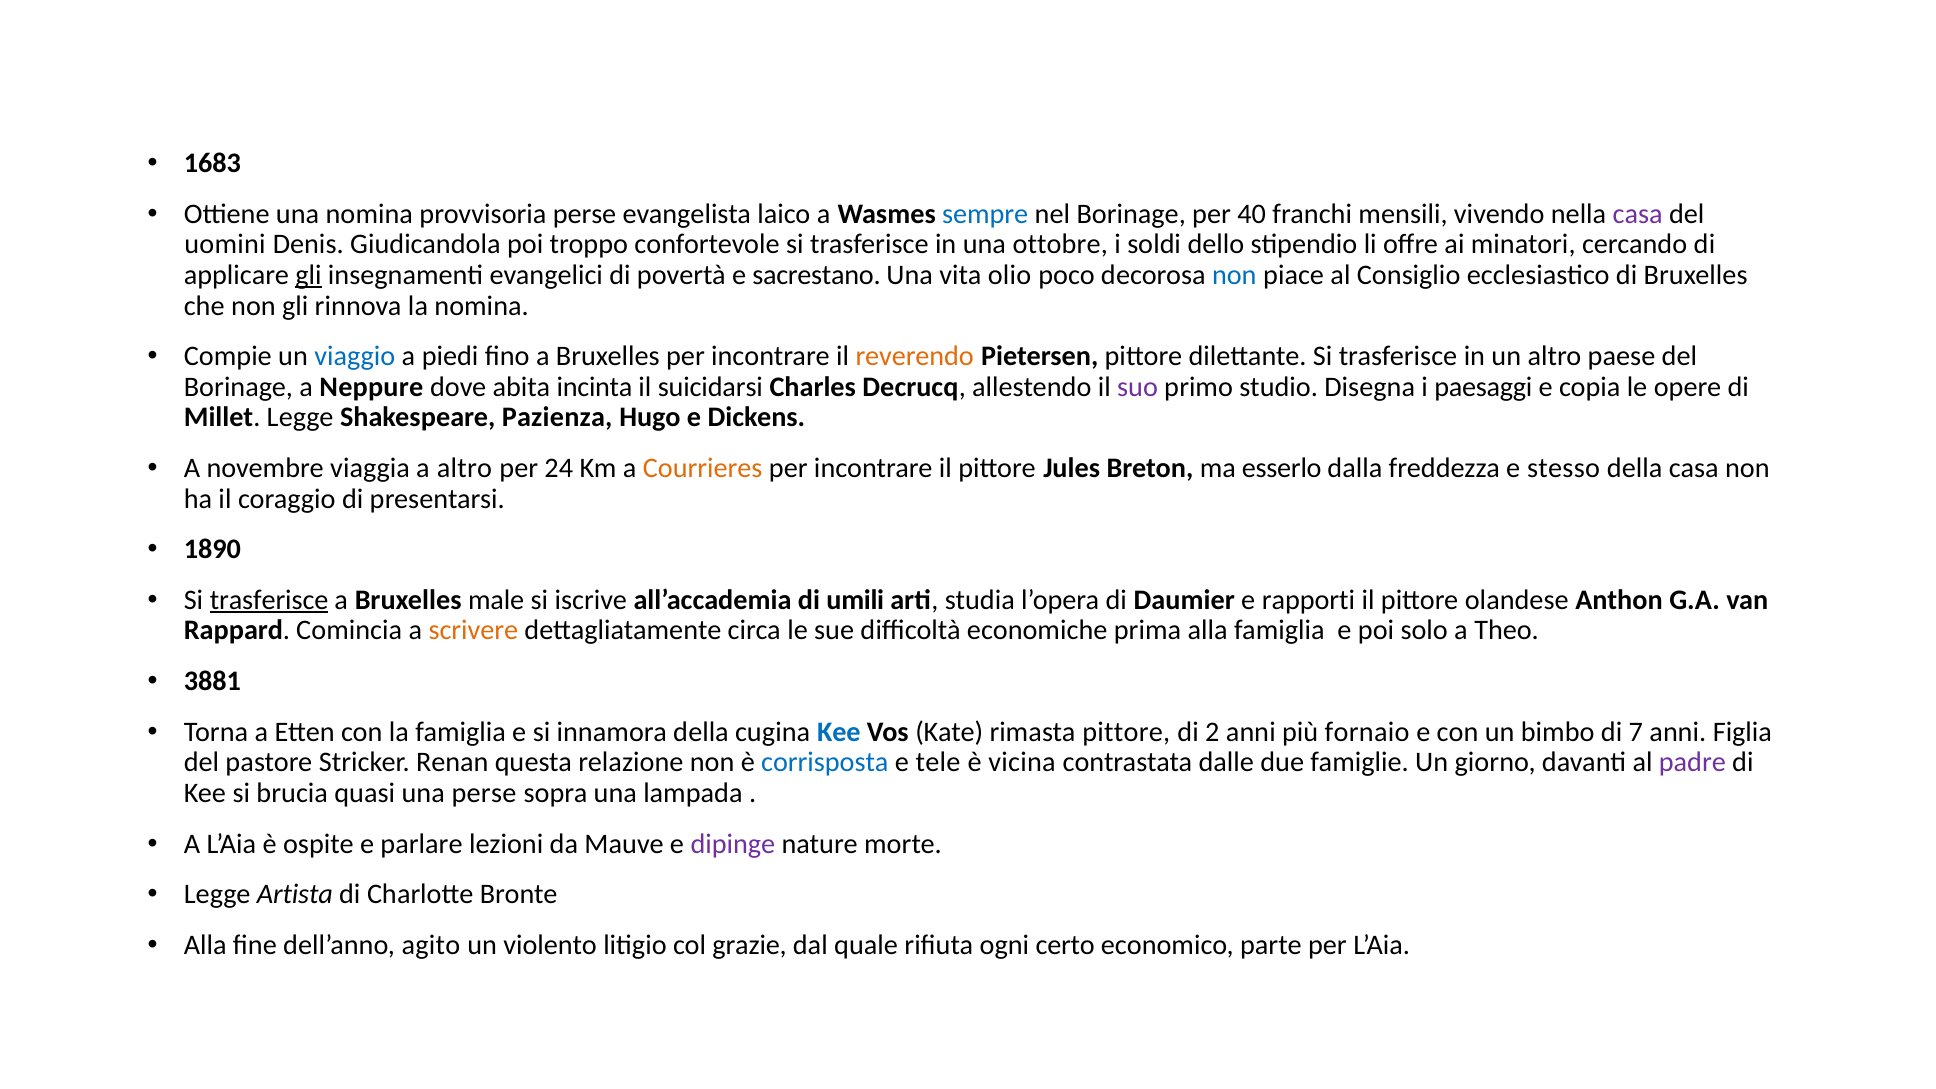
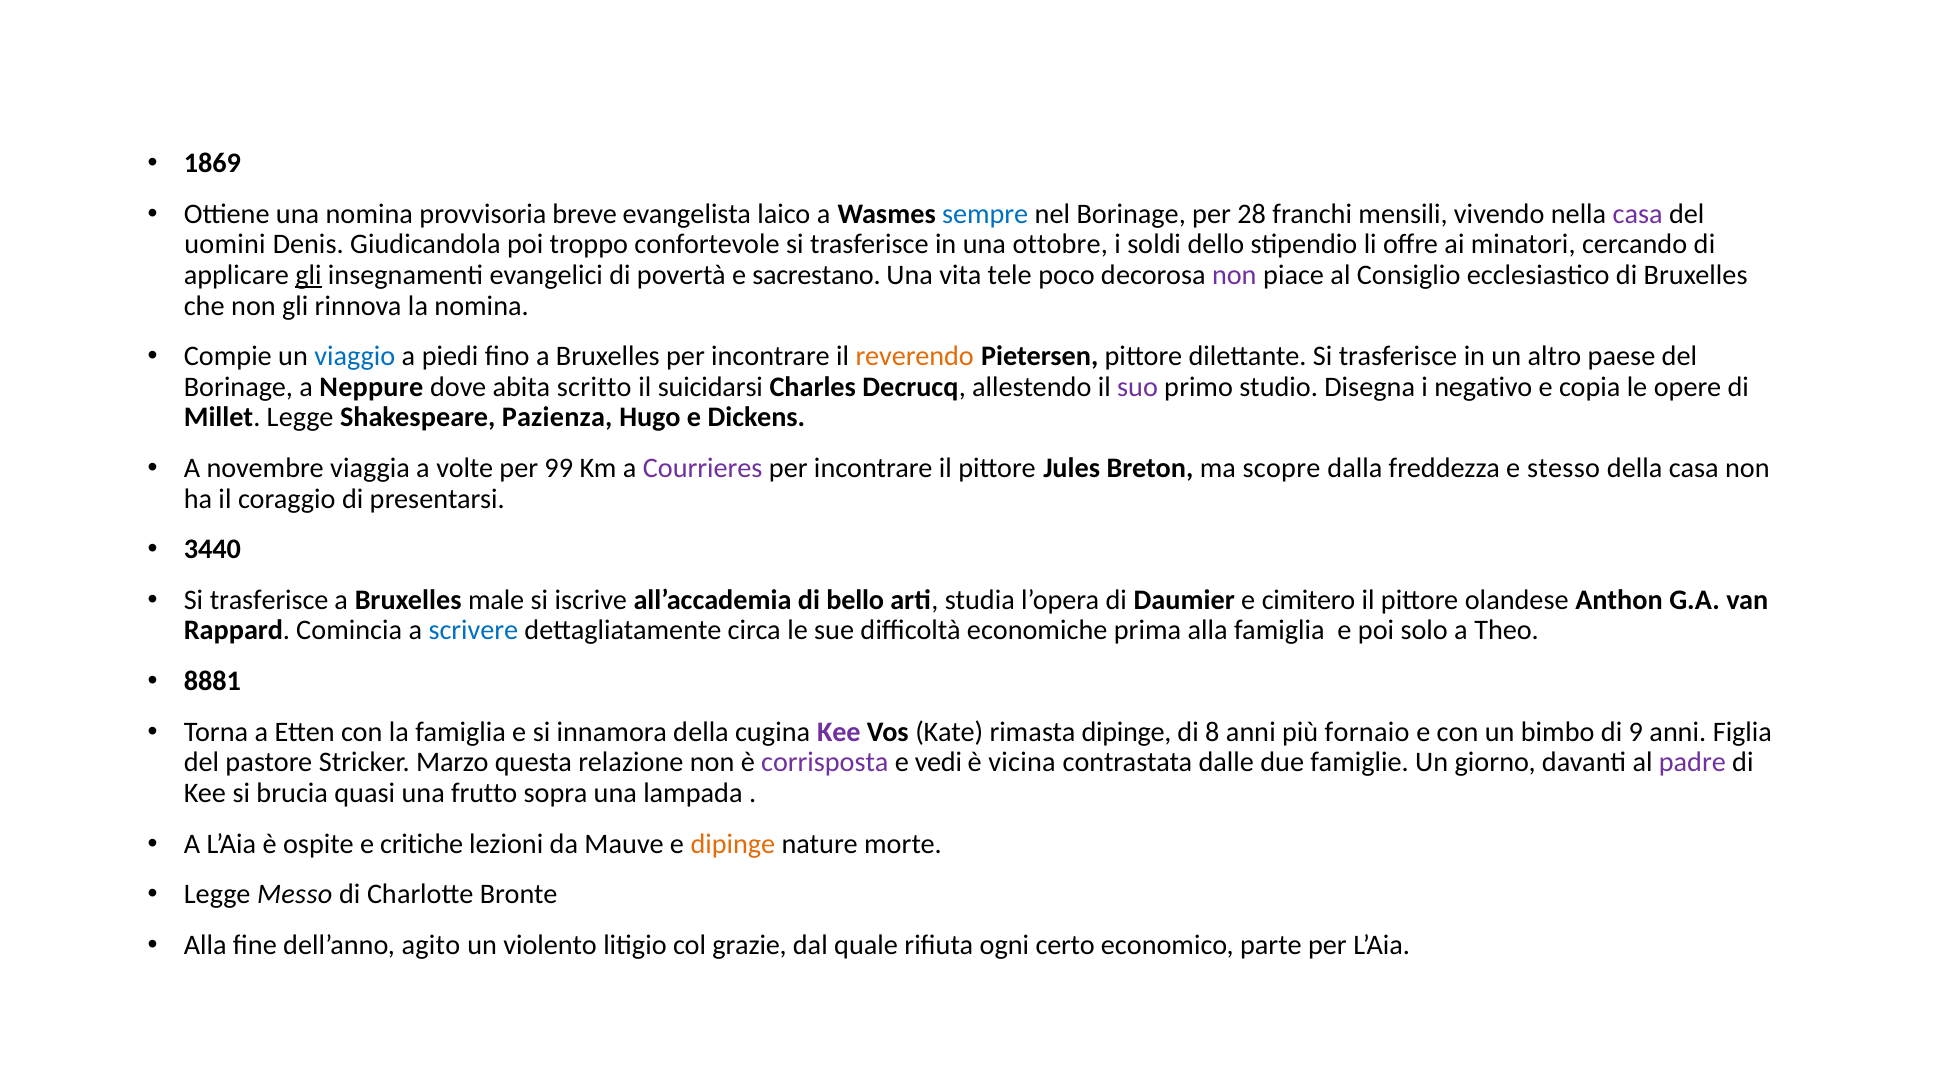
1683: 1683 -> 1869 (212, 163)
provvisoria perse: perse -> breve (585, 214)
40: 40 -> 28 (1252, 214)
olio: olio -> tele (1010, 275)
non colour: blue -> purple (1234, 275)
incinta: incinta -> scritto (594, 387)
paesaggi: paesaggi -> negativo (1483, 387)
a altro: altro -> volte (465, 468)
24: 24 -> 99 (559, 468)
Courrieres colour: orange -> purple (703, 468)
esserlo: esserlo -> scopre (1282, 468)
1890: 1890 -> 3440 (212, 549)
trasferisce underline: present -> none (269, 600)
umili: umili -> bello (855, 600)
rapporti: rapporti -> cimitero (1309, 600)
scrivere colour: orange -> blue (473, 631)
3881: 3881 -> 8881 (212, 681)
Kee colour: blue -> purple (839, 732)
rimasta pittore: pittore -> dipinge (1127, 732)
2: 2 -> 8 (1212, 732)
7: 7 -> 9 (1636, 732)
Renan: Renan -> Marzo (452, 763)
corrisposta colour: blue -> purple (825, 763)
tele: tele -> vedi (938, 763)
una perse: perse -> frutto (484, 793)
parlare: parlare -> critiche (422, 844)
dipinge colour: purple -> orange (733, 844)
Artista: Artista -> Messo (295, 895)
